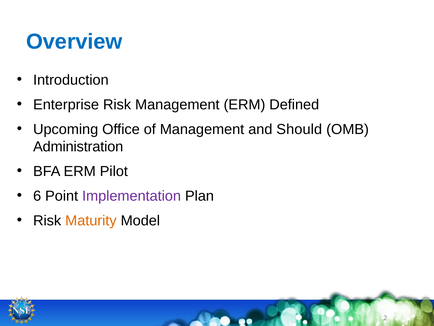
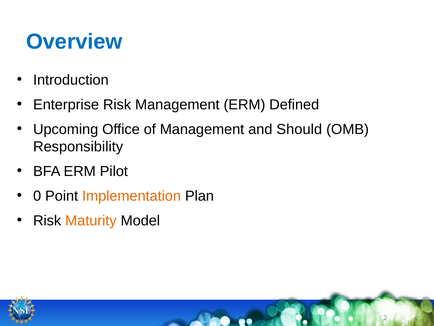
Administration: Administration -> Responsibility (78, 146)
6: 6 -> 0 (37, 196)
Implementation colour: purple -> orange (132, 196)
